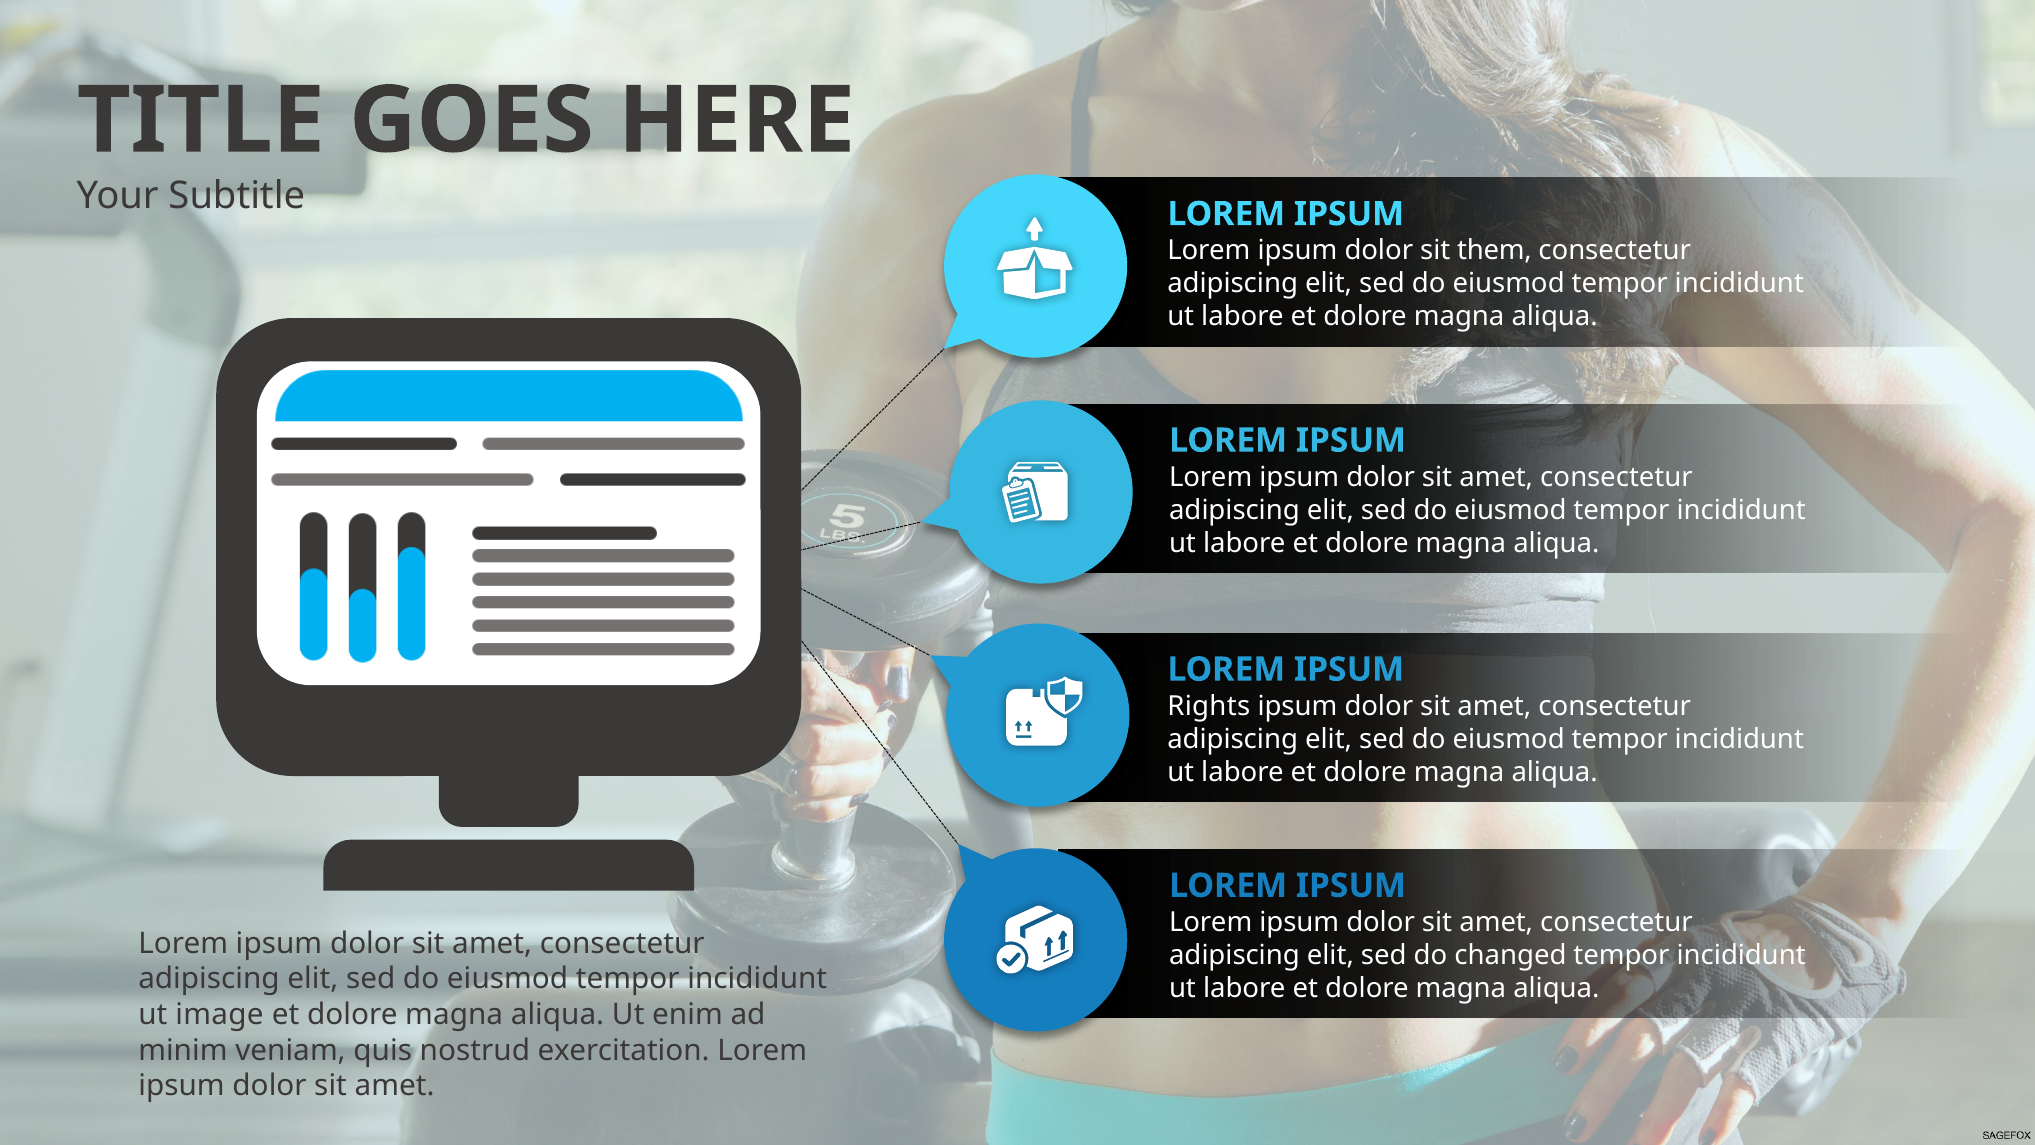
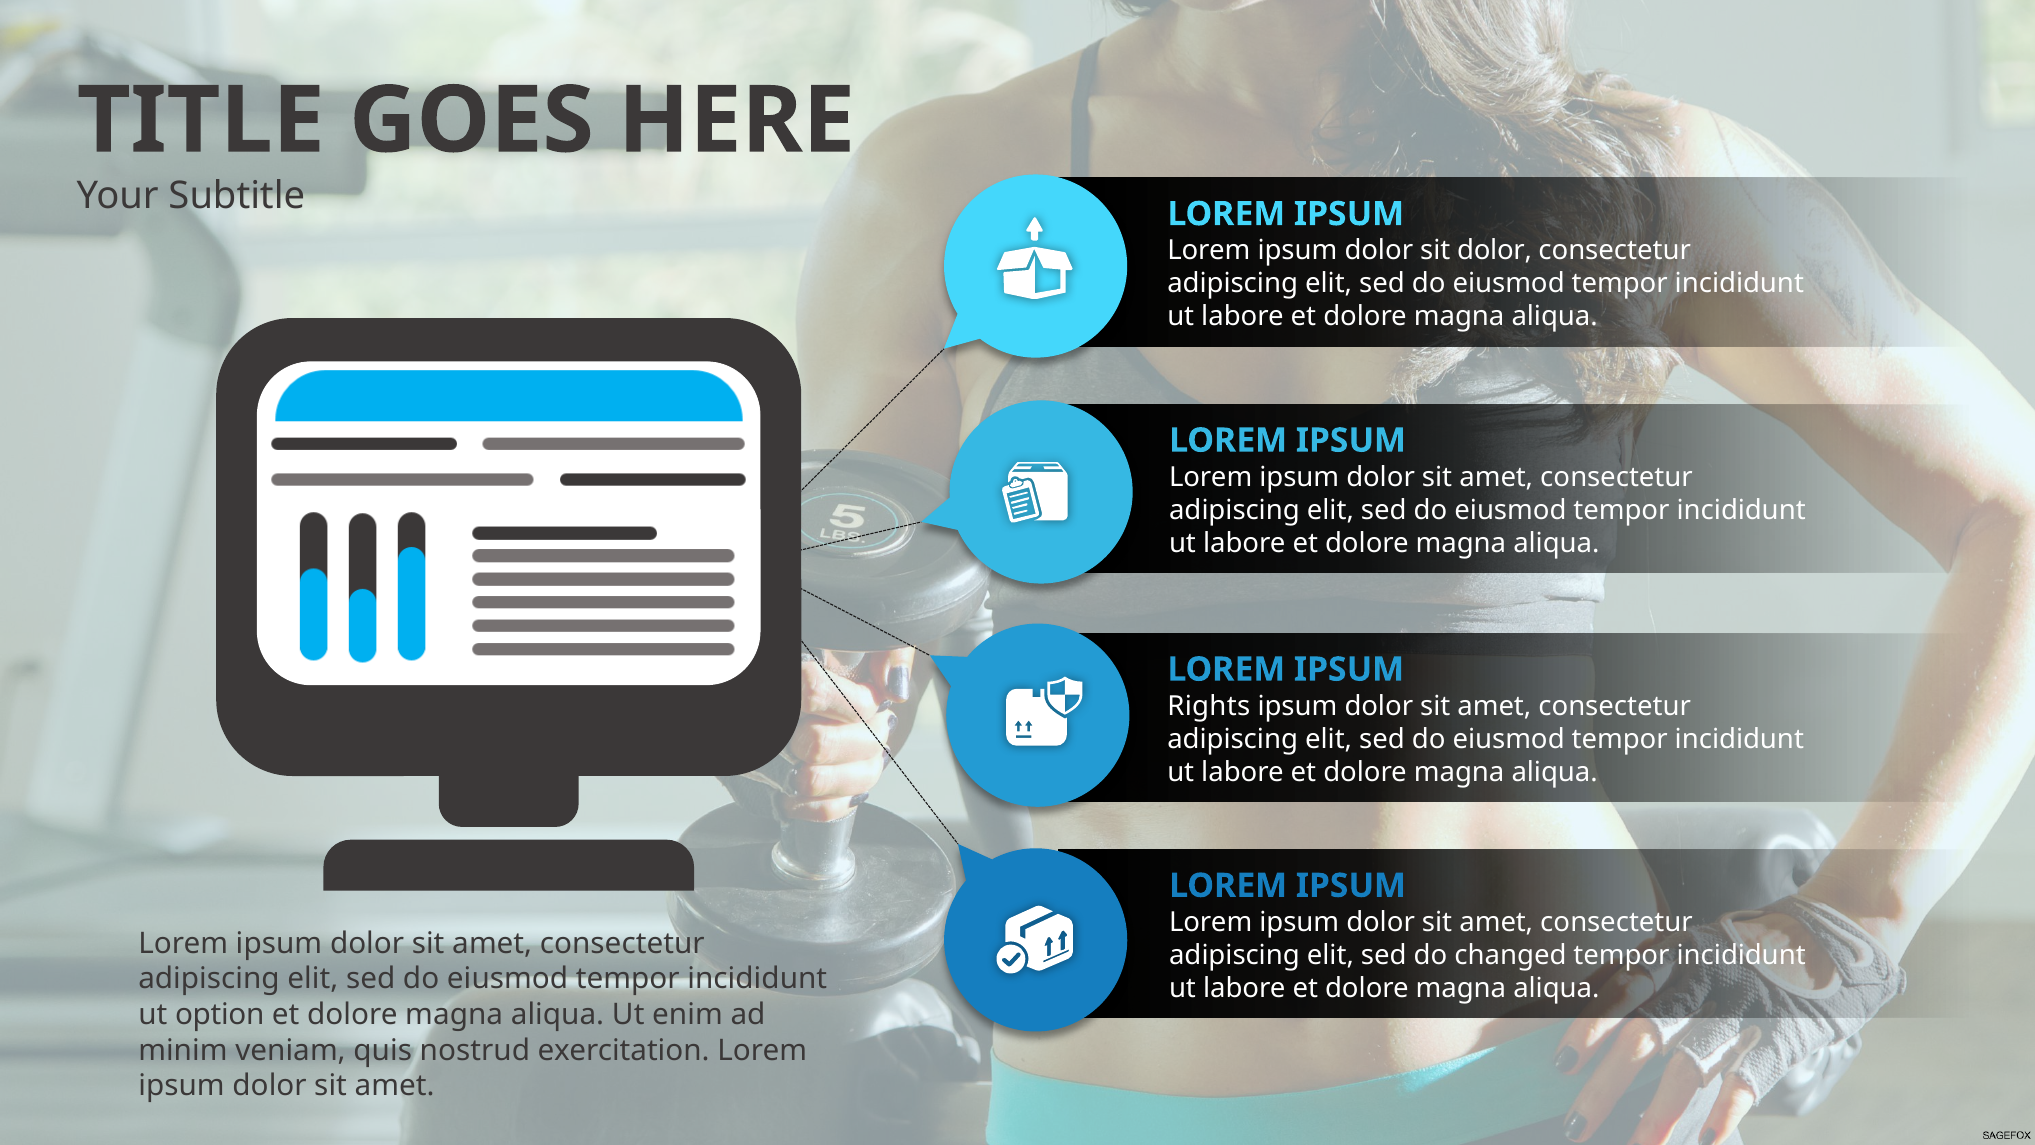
sit them: them -> dolor (1495, 250)
image: image -> option (220, 1015)
